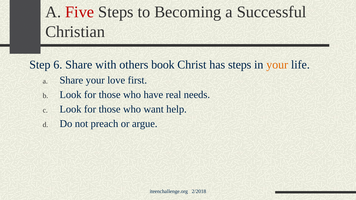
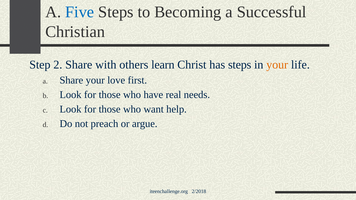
Five colour: red -> blue (80, 12)
6: 6 -> 2 (58, 65)
book: book -> learn (163, 65)
